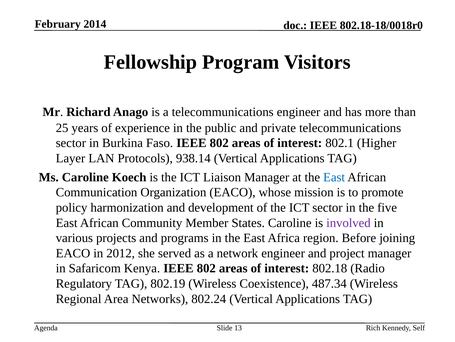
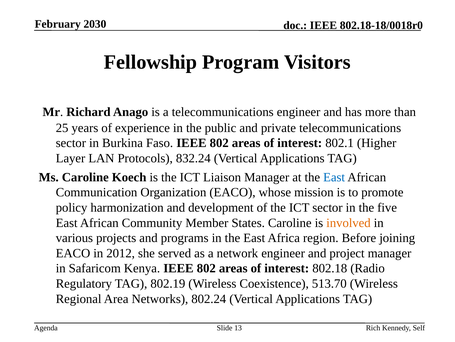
2014: 2014 -> 2030 (95, 24)
938.14: 938.14 -> 832.24 (193, 158)
involved colour: purple -> orange (348, 222)
487.34: 487.34 -> 513.70 (329, 283)
